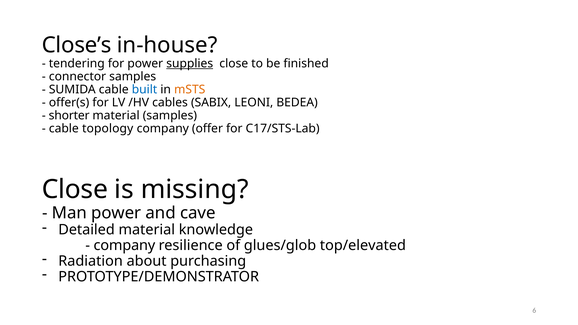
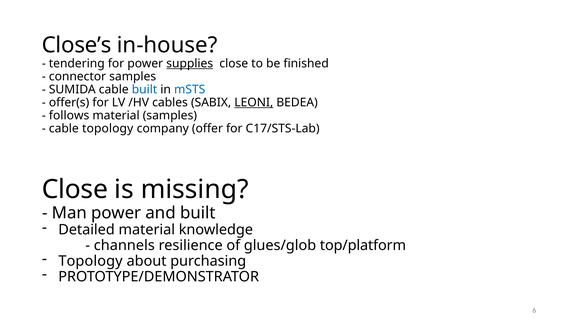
mSTS colour: orange -> blue (190, 90)
LEONI underline: none -> present (254, 103)
shorter: shorter -> follows (69, 116)
and cave: cave -> built (198, 213)
company: company -> channels (124, 246)
top/elevated: top/elevated -> top/platform (363, 246)
Radiation: Radiation -> Topology (91, 261)
